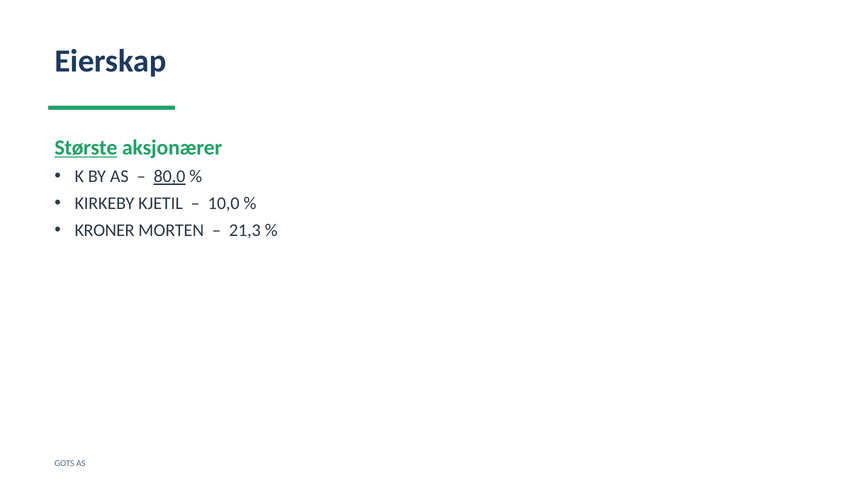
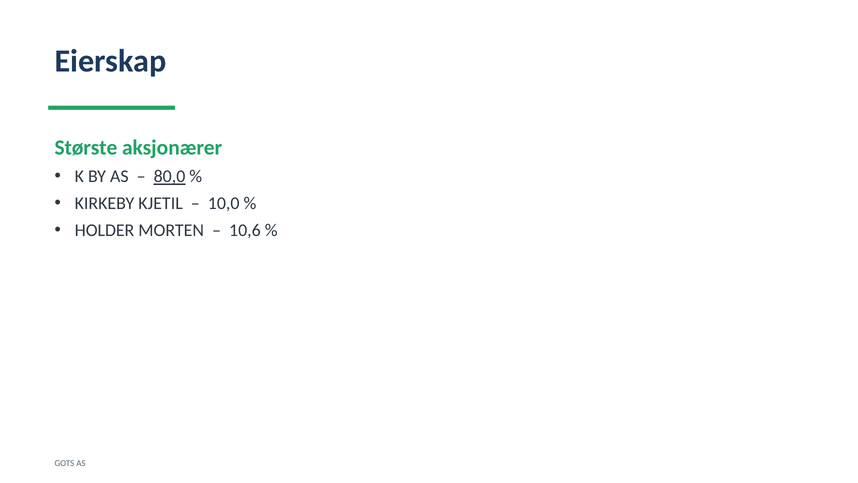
Største underline: present -> none (86, 148)
KRONER: KRONER -> HOLDER (105, 230)
21,3: 21,3 -> 10,6 (245, 230)
